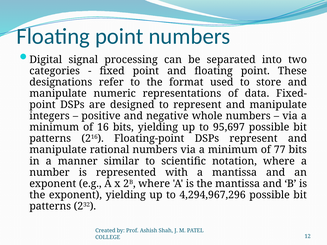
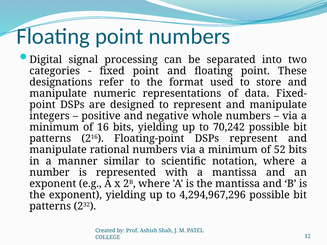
95,697: 95,697 -> 70,242 (229, 127)
77: 77 -> 52 (280, 150)
